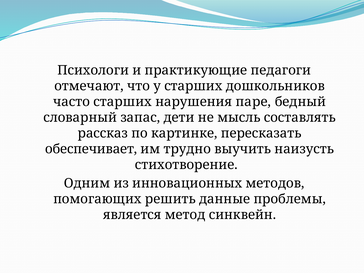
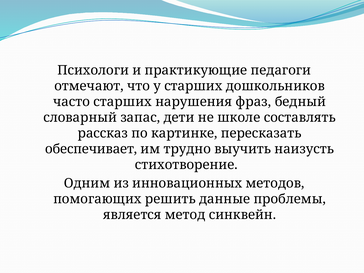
паре: паре -> фраз (253, 102)
мысль: мысль -> школе (239, 118)
